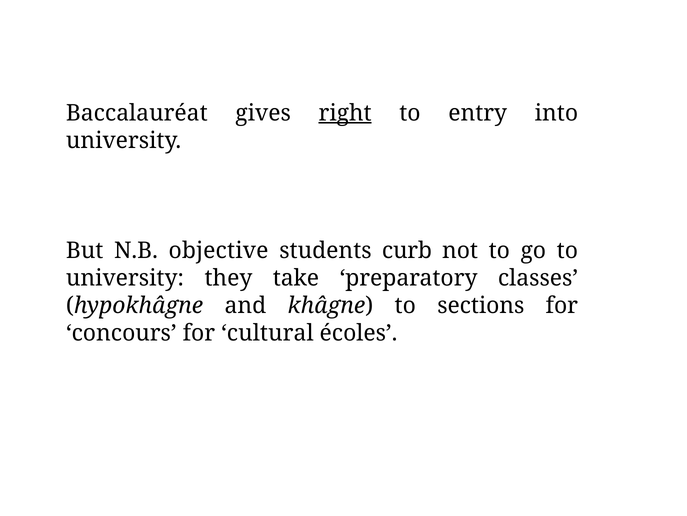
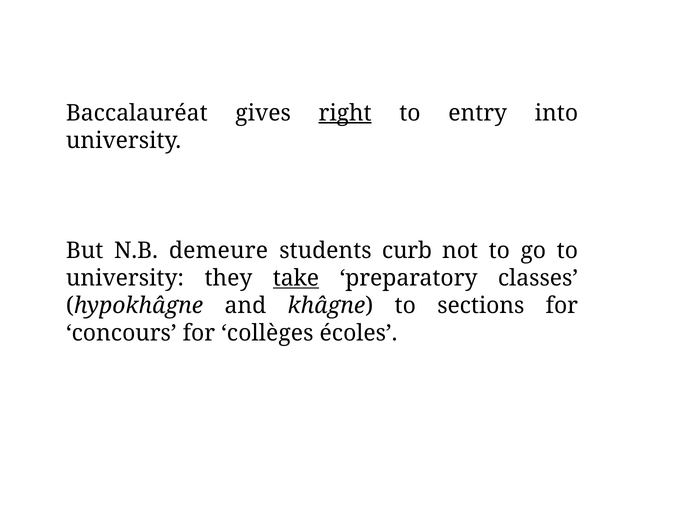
objective: objective -> demeure (218, 250)
take underline: none -> present (296, 278)
cultural: cultural -> collèges (267, 333)
